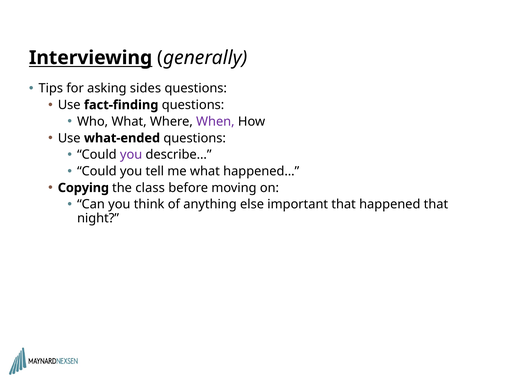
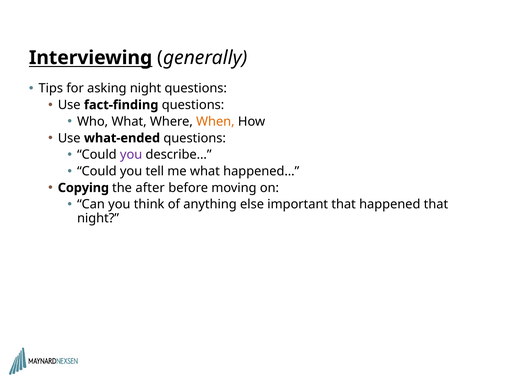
asking sides: sides -> night (146, 88)
When colour: purple -> orange (215, 121)
class: class -> after (150, 188)
